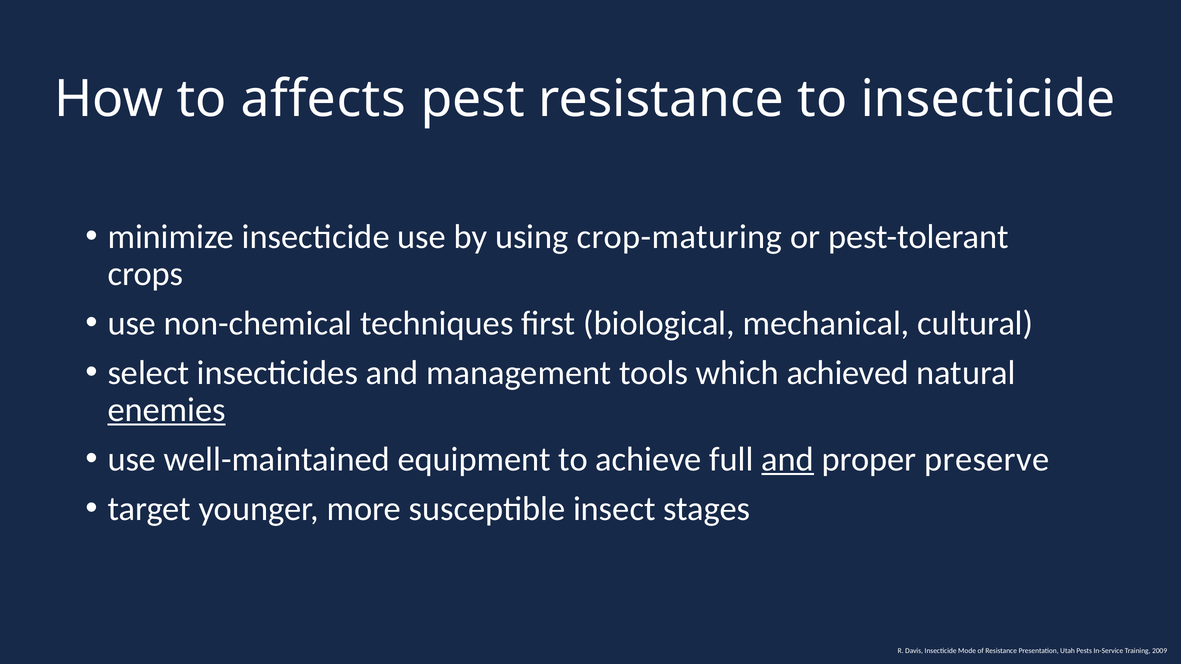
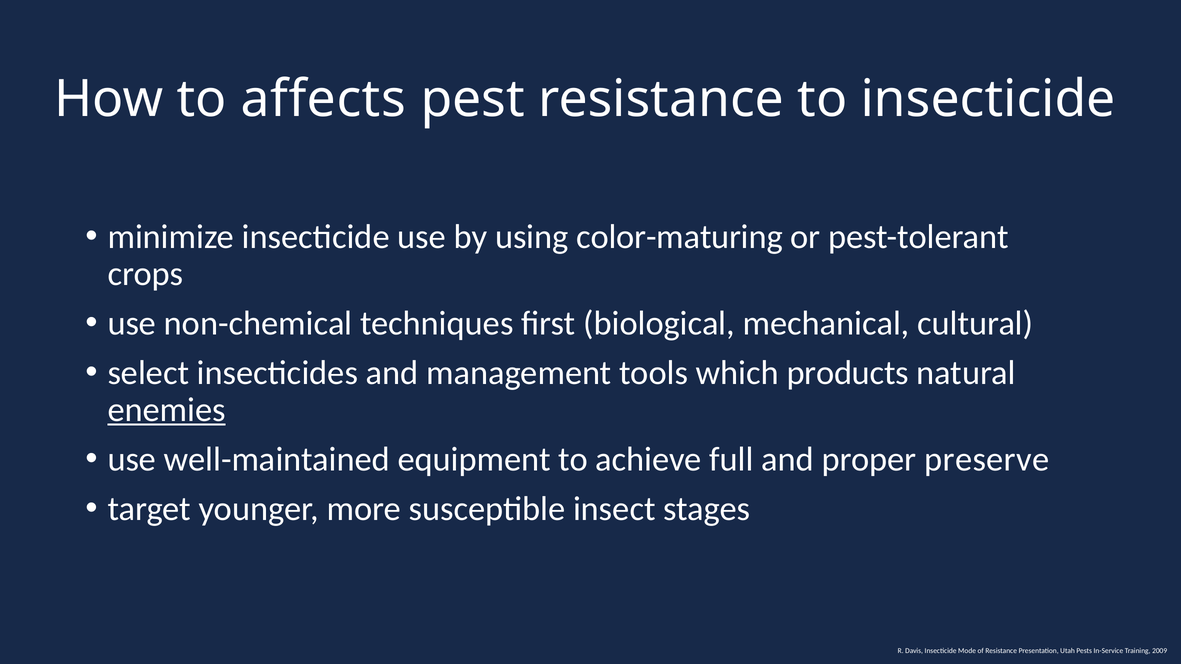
crop-maturing: crop-maturing -> color-maturing (680, 237)
achieved: achieved -> products (848, 373)
and underline: present -> none (788, 460)
